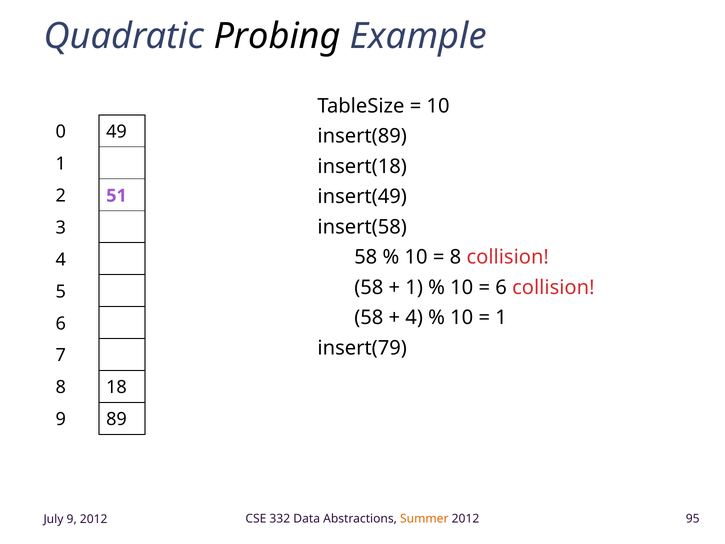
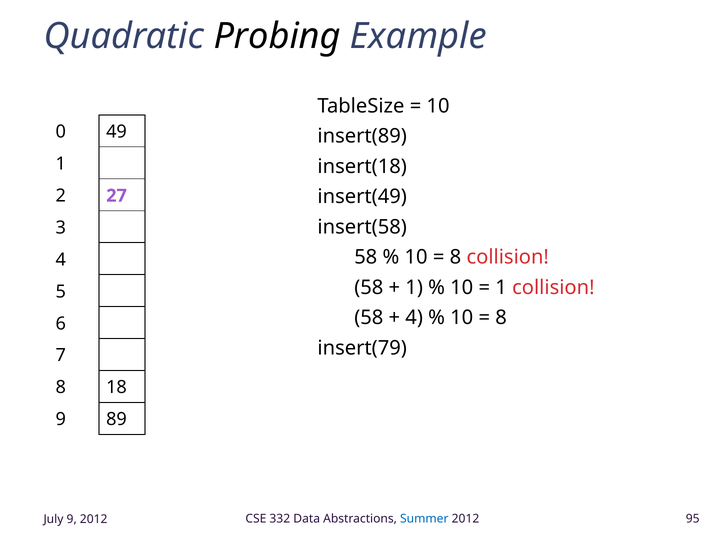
51: 51 -> 27 (117, 196)
6: 6 -> 1 (501, 287)
1: 1 -> 8 (501, 317)
Summer colour: orange -> blue (424, 518)
